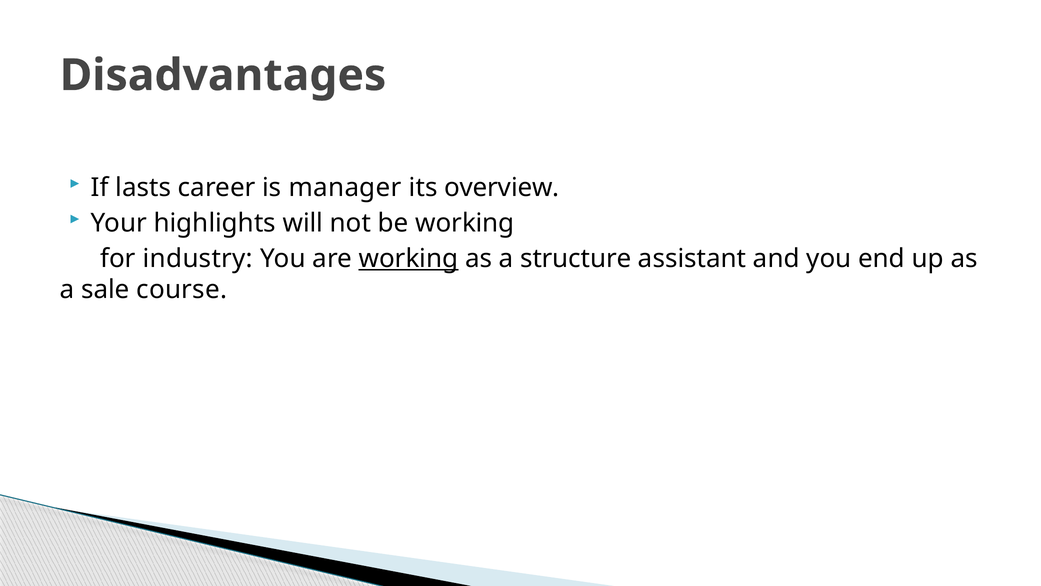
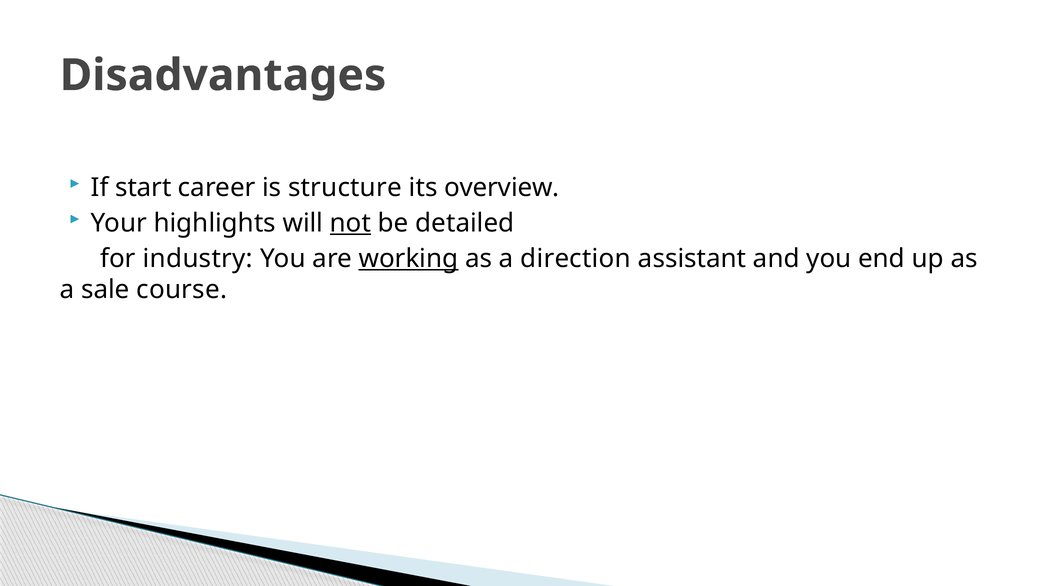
lasts: lasts -> start (143, 187)
manager: manager -> structure (345, 187)
not underline: none -> present (351, 223)
be working: working -> detailed (465, 223)
structure: structure -> direction (576, 258)
